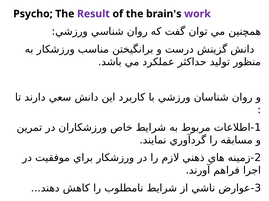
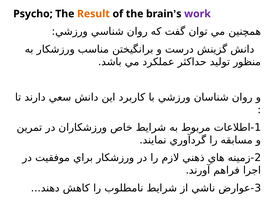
Result colour: purple -> orange (93, 14)
